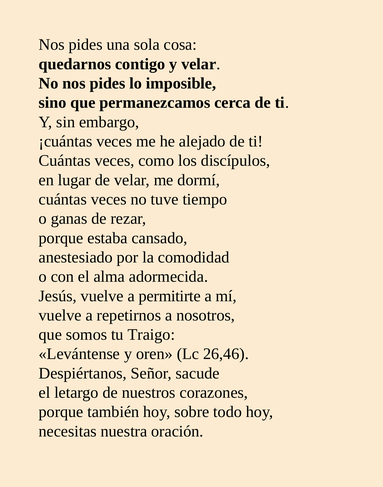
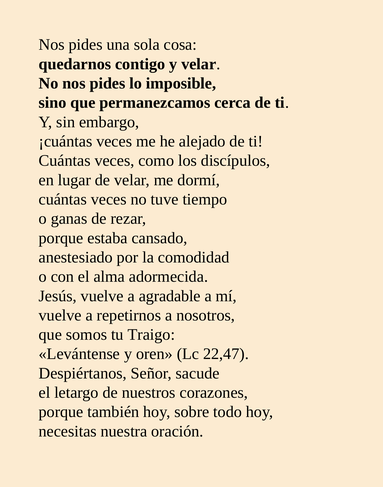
permitirte: permitirte -> agradable (170, 296)
26,46: 26,46 -> 22,47 (226, 354)
